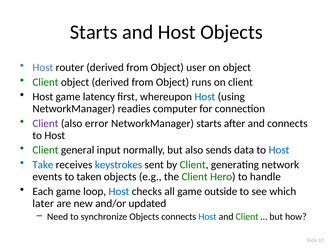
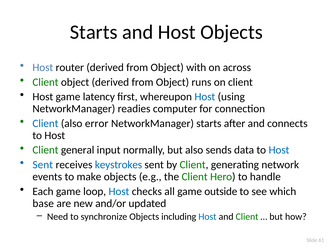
user: user -> with (196, 67)
on object: object -> across (237, 67)
Client colour: purple -> blue (45, 123)
Take: Take -> Sent (43, 165)
taken: taken -> make (89, 177)
later: later -> base (43, 203)
Objects connects: connects -> including (179, 217)
